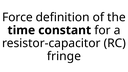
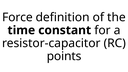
fringe: fringe -> points (64, 56)
